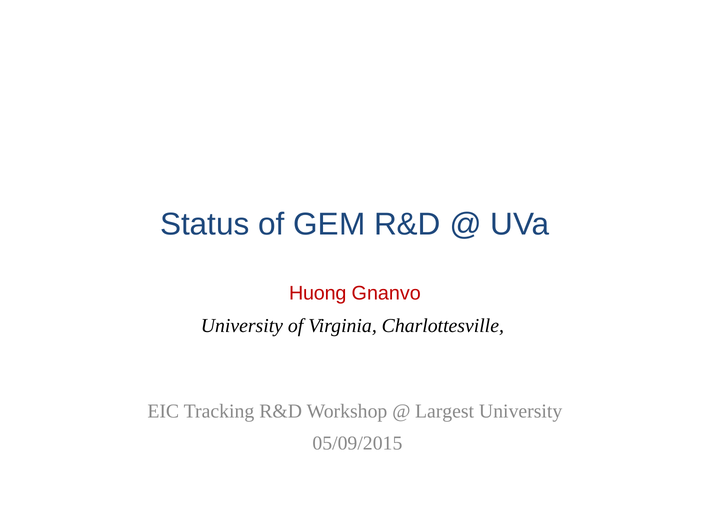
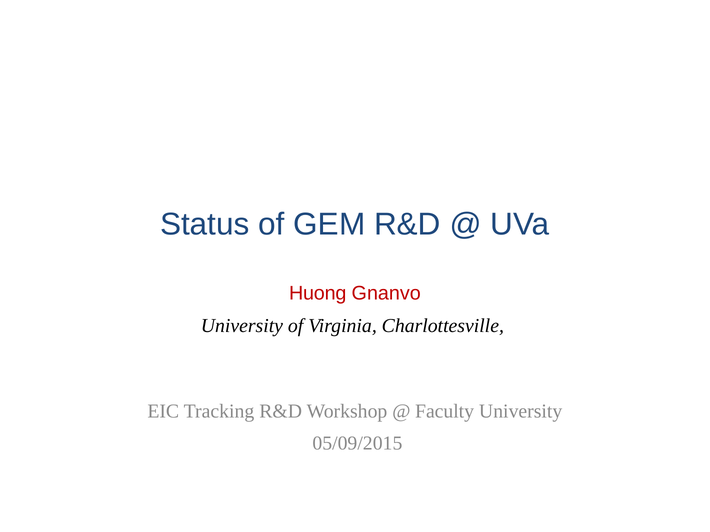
Largest: Largest -> Faculty (445, 411)
